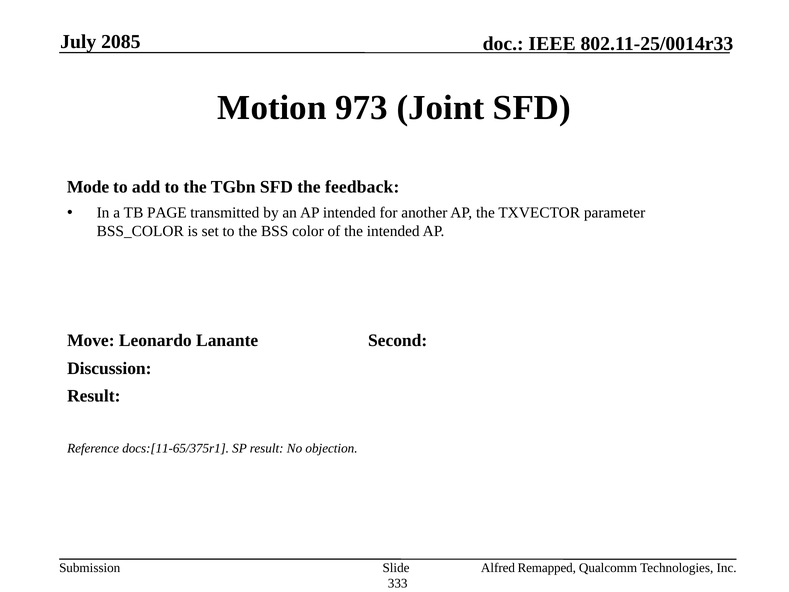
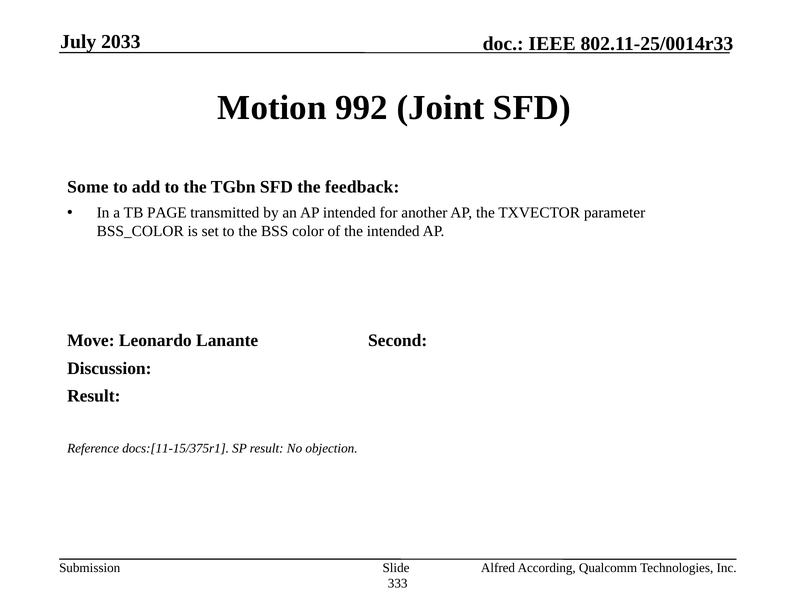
2085: 2085 -> 2033 (121, 42)
973: 973 -> 992 (362, 108)
Mode: Mode -> Some (88, 187)
docs:[11-65/375r1: docs:[11-65/375r1 -> docs:[11-15/375r1 (176, 448)
Remapped: Remapped -> According (547, 568)
